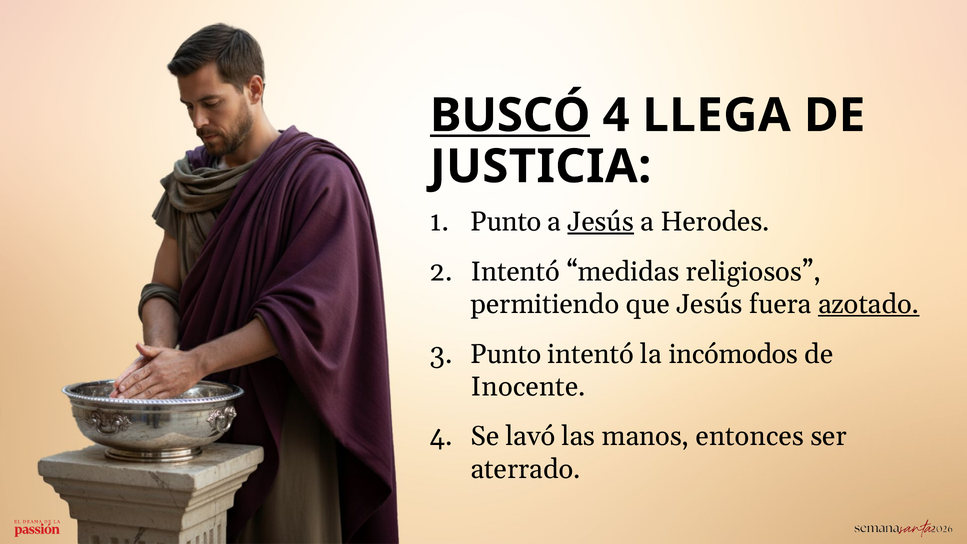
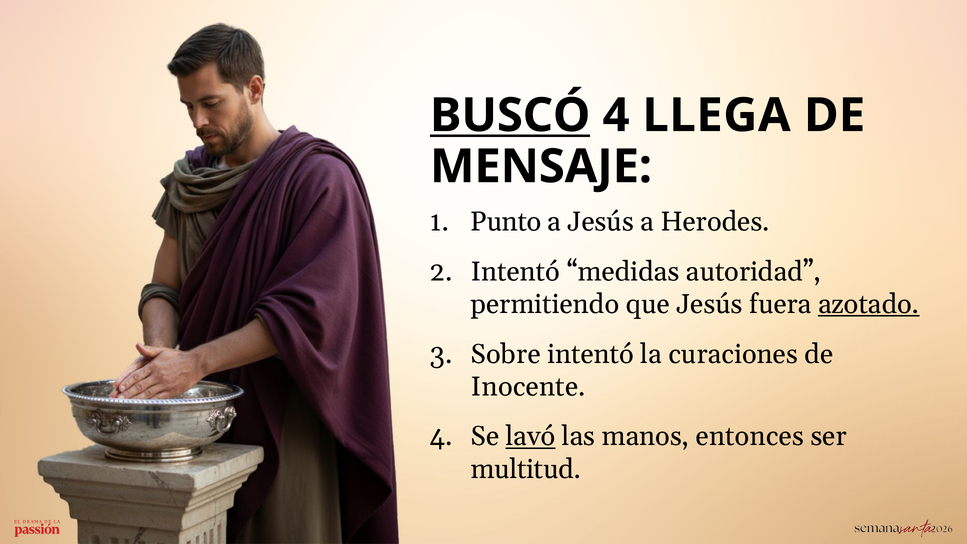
JUSTICIA: JUSTICIA -> MENSAJE (541, 167)
Jesús underline: present -> none (601, 222)
religiosos: religiosos -> autoridad (754, 272)
Punto: Punto -> Sobre (506, 354)
incómodos: incómodos -> curaciones (733, 354)
lavó underline: none -> present (531, 436)
aterrado: aterrado -> multitud (526, 469)
